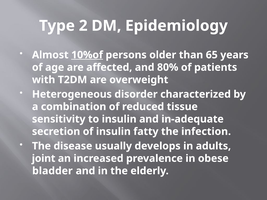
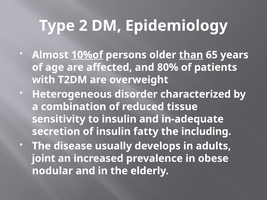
than underline: none -> present (191, 55)
infection: infection -> including (206, 132)
bladder: bladder -> nodular (52, 171)
